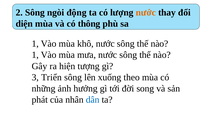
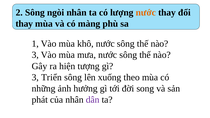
ngòi động: động -> nhân (77, 12)
diện: diện -> thay (24, 24)
thông: thông -> màng (89, 24)
1: 1 -> 3 (35, 55)
dân colour: blue -> purple (93, 100)
